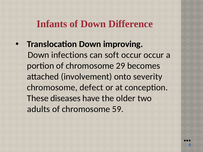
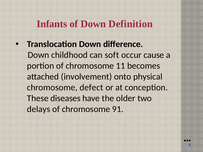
Difference: Difference -> Definition (131, 24)
improving: improving -> difference (123, 44)
infections: infections -> childhood (69, 55)
occur occur: occur -> cause (154, 55)
29: 29 -> 11 (121, 66)
severity: severity -> physical (148, 77)
adults: adults -> delays (39, 109)
59: 59 -> 91 (118, 109)
